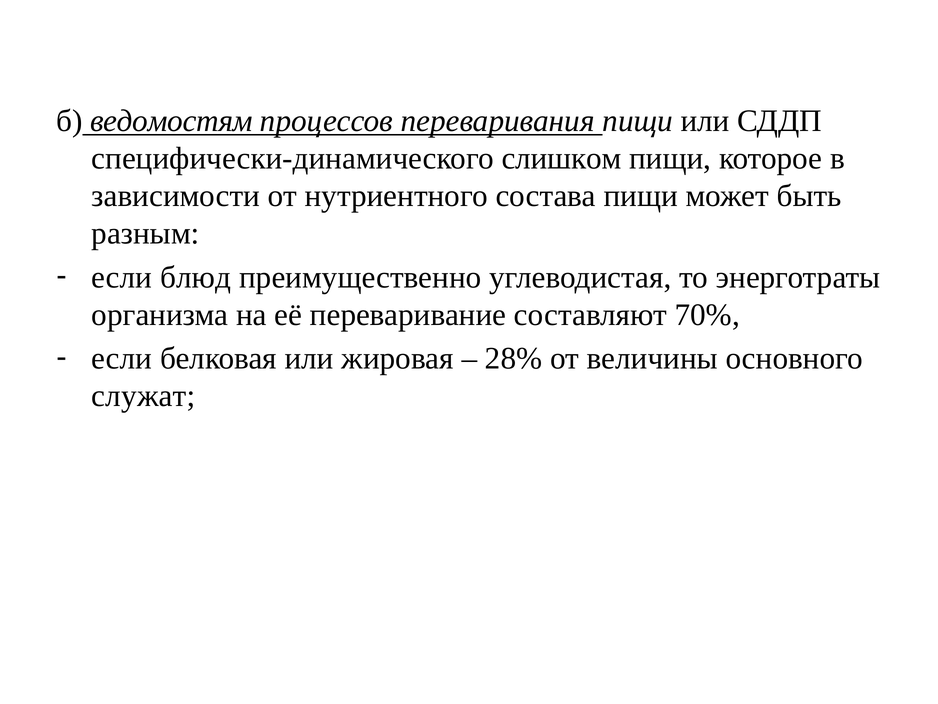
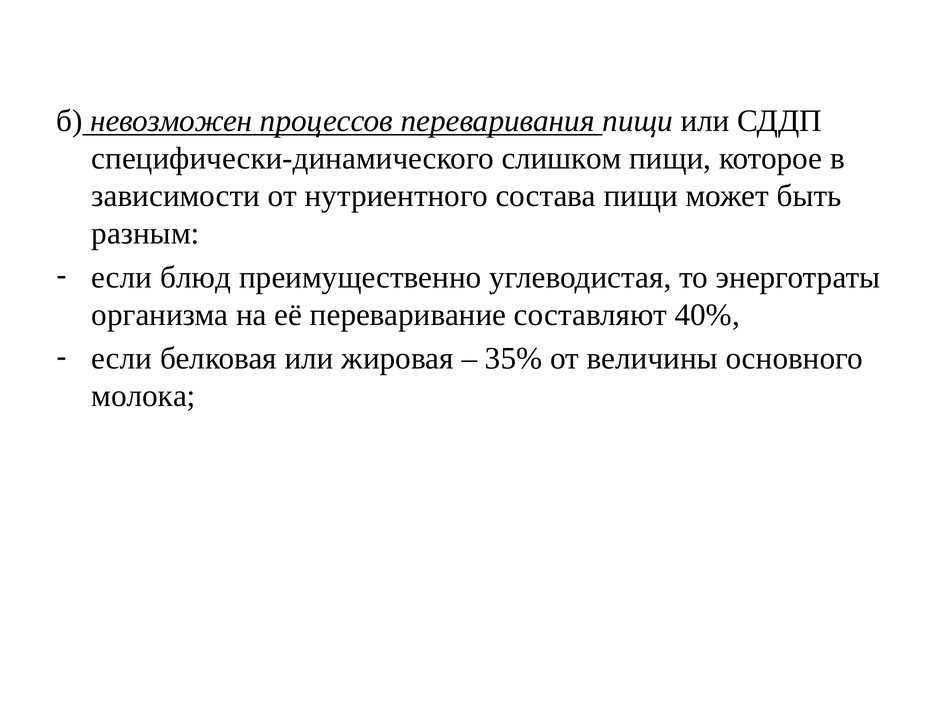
ведомостям: ведомостям -> невозможен (171, 121)
70%: 70% -> 40% (707, 315)
28%: 28% -> 35% (514, 358)
служат: служат -> молока (143, 396)
